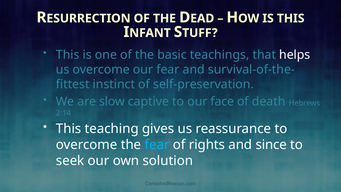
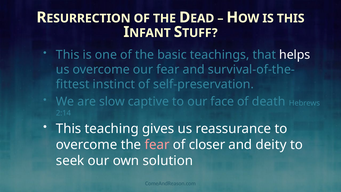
fear colour: light blue -> pink (157, 145)
rights: rights -> closer (207, 145)
since: since -> deity (271, 145)
